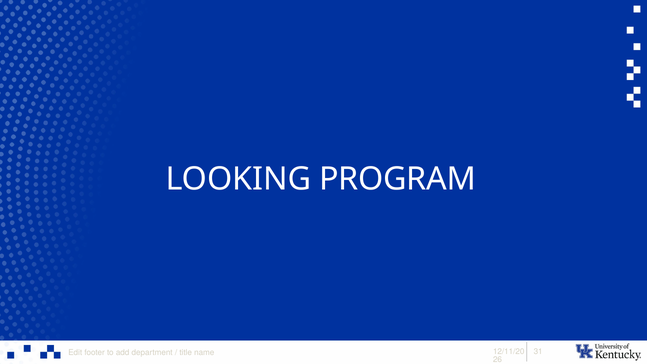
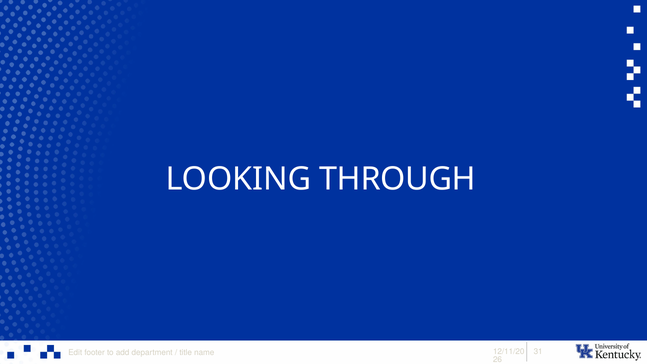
PROGRAM: PROGRAM -> THROUGH (398, 179)
